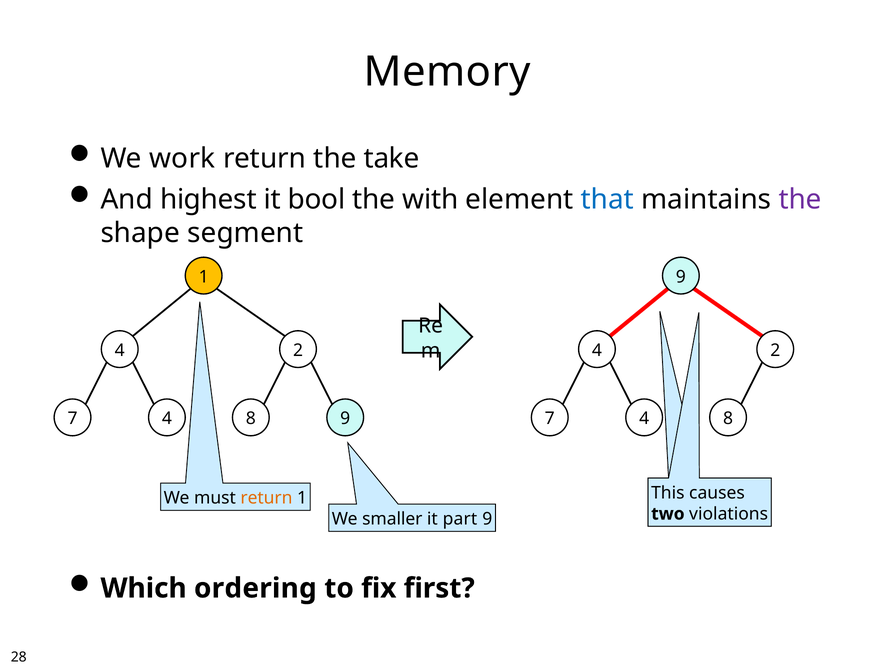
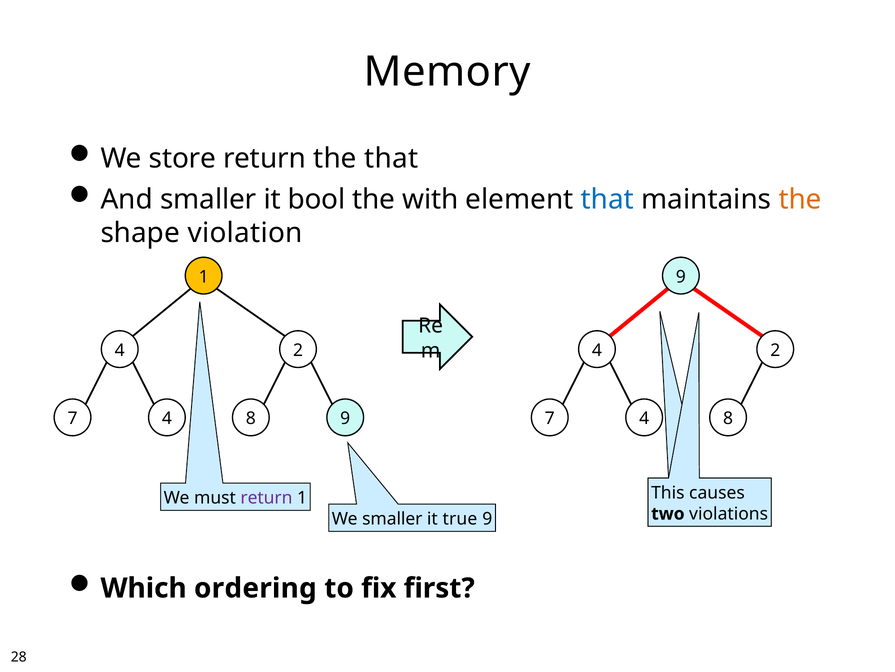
work: work -> store (183, 159)
the take: take -> that (391, 159)
And highest: highest -> smaller (208, 199)
the colour: purple -> orange (800, 199)
segment: segment -> violation (245, 233)
return colour: orange -> purple (266, 497)
part: part -> true (460, 518)
